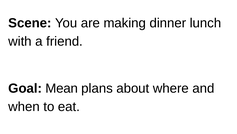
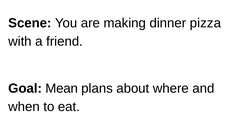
lunch: lunch -> pizza (205, 23)
